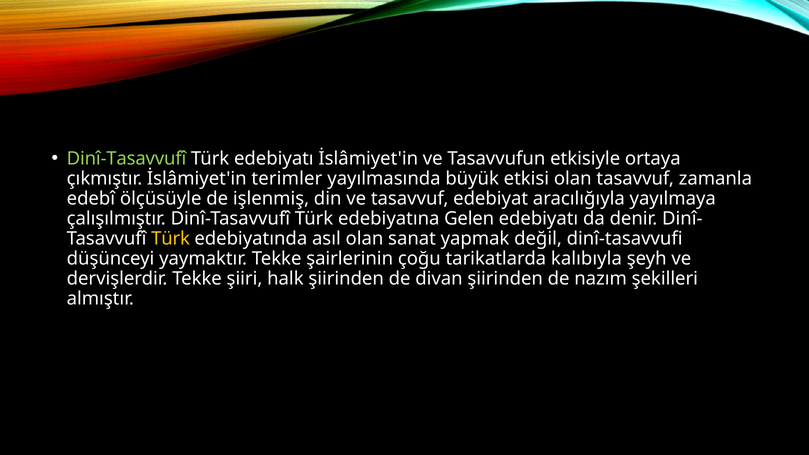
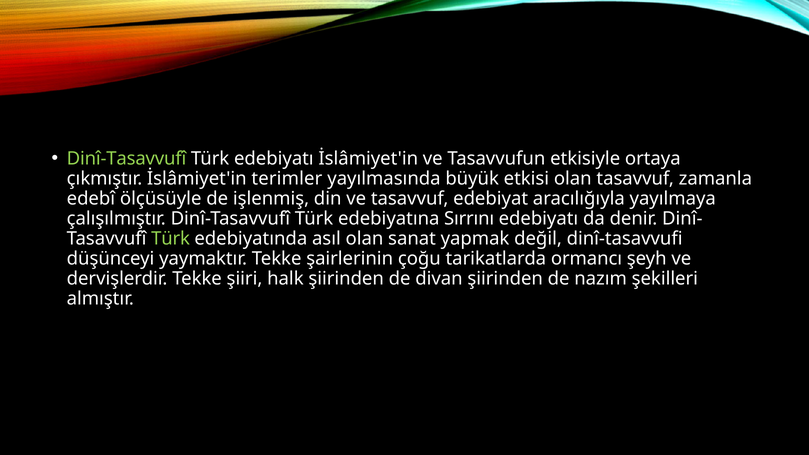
Gelen: Gelen -> Sırrını (469, 219)
Türk colour: yellow -> light green (171, 239)
kalıbıyla: kalıbıyla -> ormancı (587, 259)
